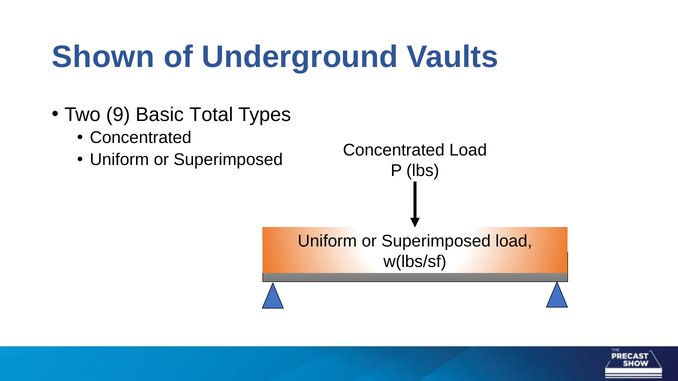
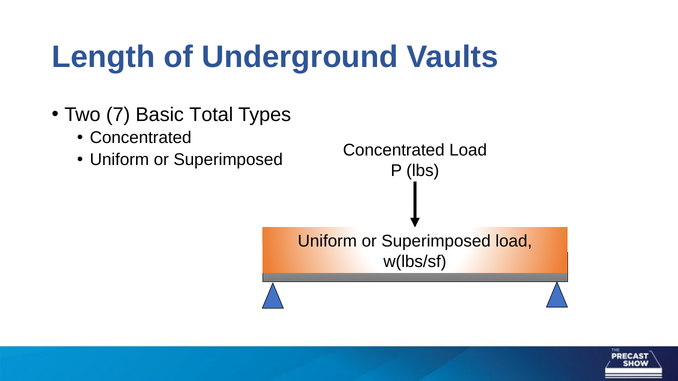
Shown: Shown -> Length (103, 57)
9: 9 -> 7 (118, 115)
